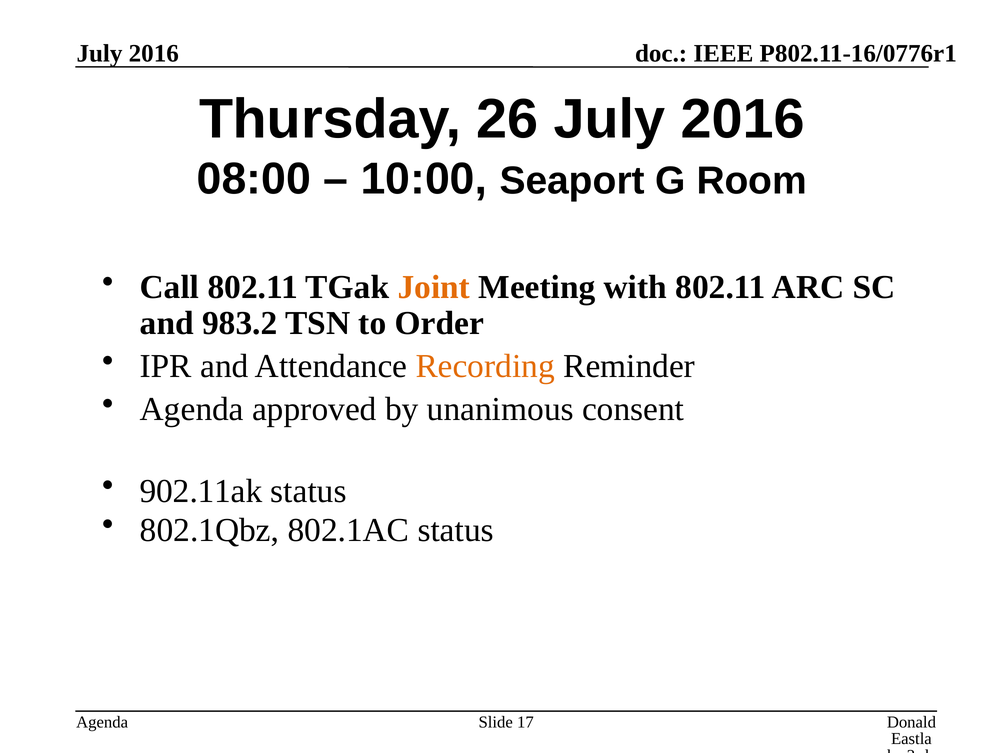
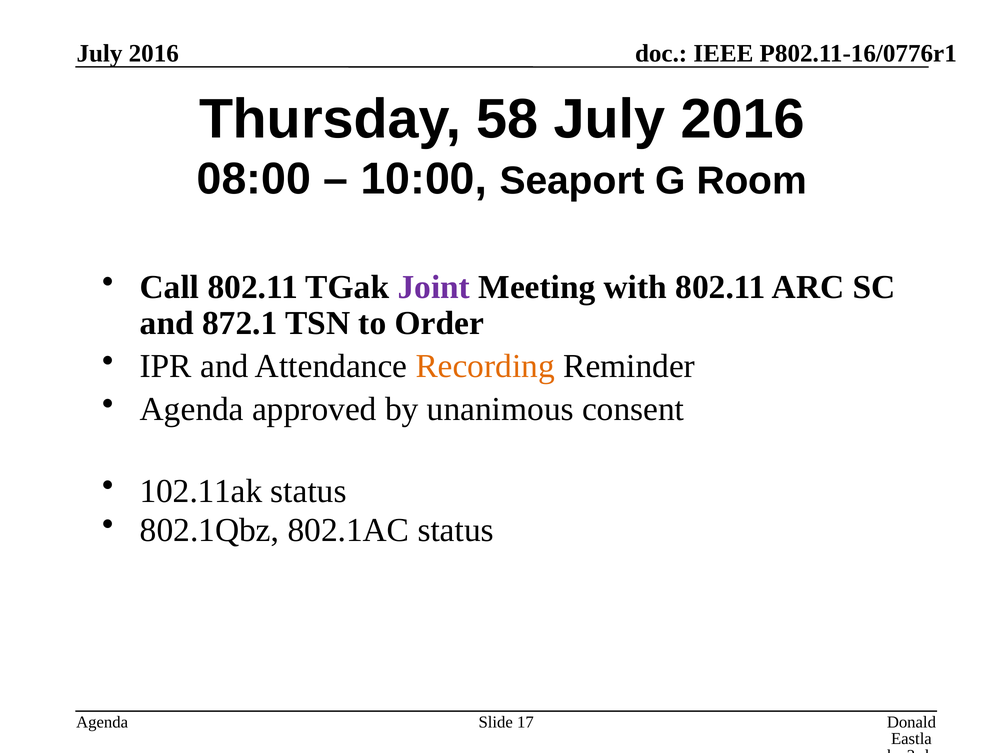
26: 26 -> 58 (507, 119)
Joint colour: orange -> purple (434, 287)
983.2: 983.2 -> 872.1 (240, 323)
902.11ak: 902.11ak -> 102.11ak (201, 491)
